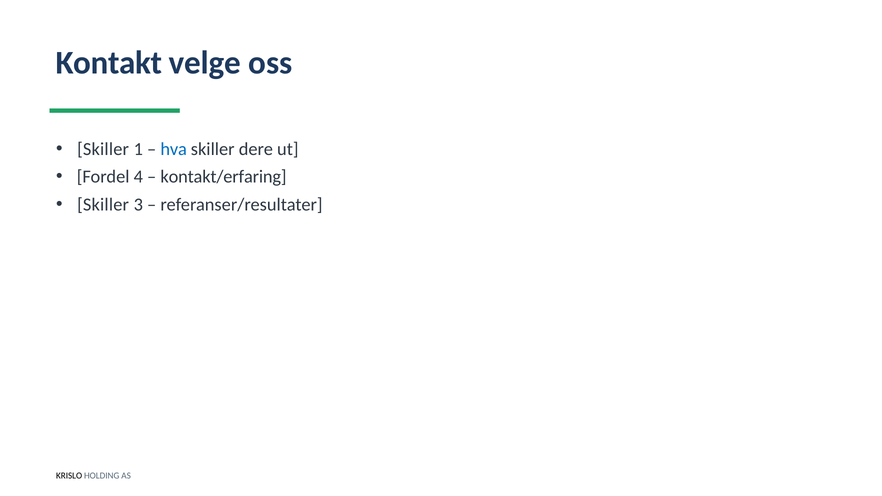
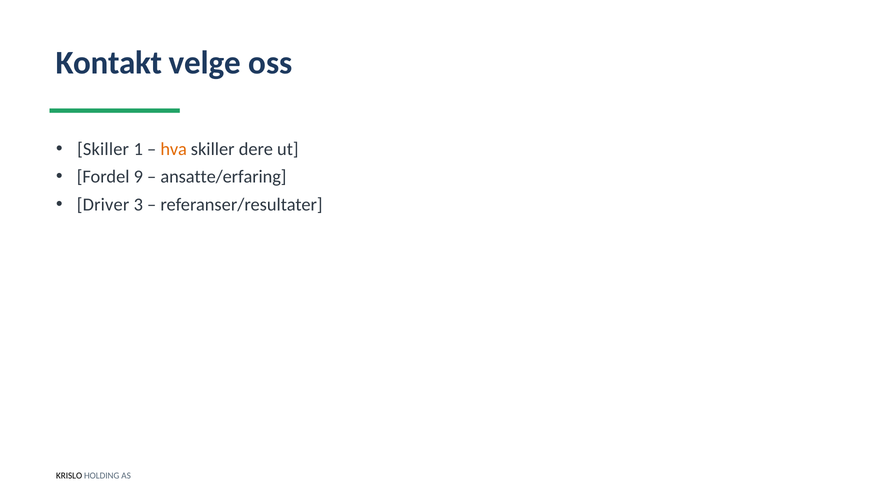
hva colour: blue -> orange (174, 149)
4: 4 -> 9 (138, 177)
kontakt/erfaring: kontakt/erfaring -> ansatte/erfaring (223, 177)
Skiller: Skiller -> Driver (103, 205)
